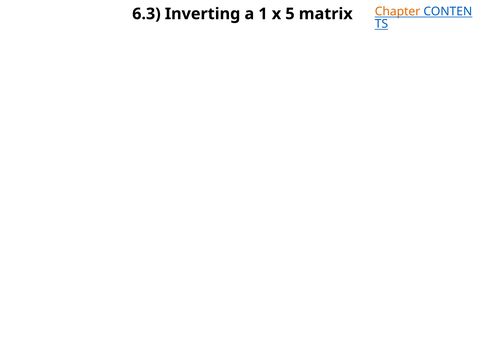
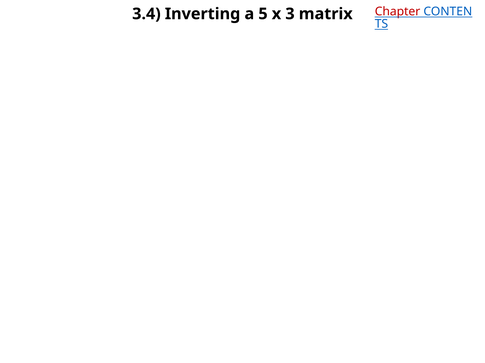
6.3: 6.3 -> 3.4 (146, 14)
1: 1 -> 5 (263, 14)
5: 5 -> 3 (290, 14)
Chapter colour: orange -> red (398, 12)
